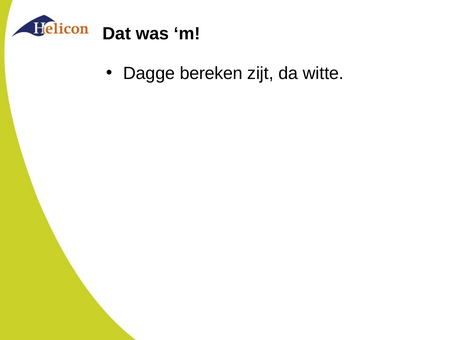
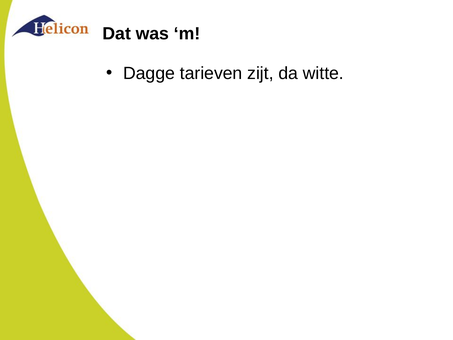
bereken: bereken -> tarieven (211, 73)
